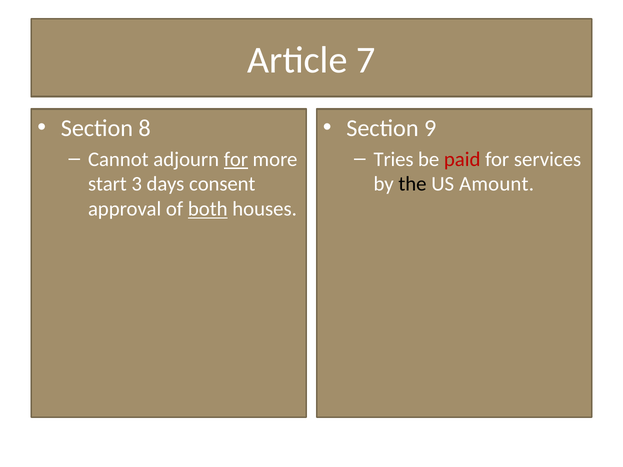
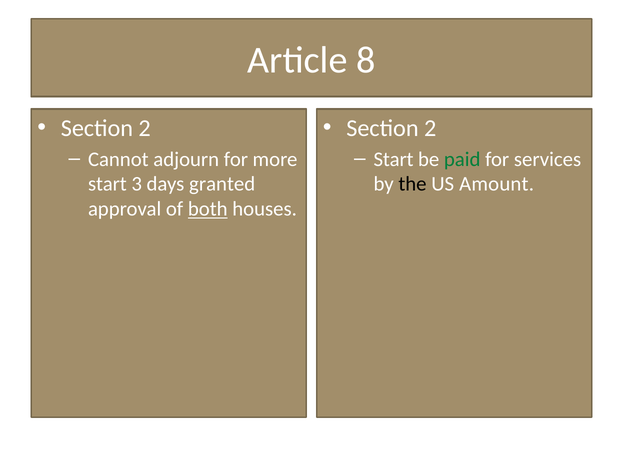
7: 7 -> 8 (366, 60)
8: 8 -> 2 (145, 128)
9: 9 -> 2 (430, 128)
for underline: present -> none (236, 159)
Tries: Tries -> Start (394, 159)
paid colour: red -> green (462, 159)
consent: consent -> granted (222, 184)
